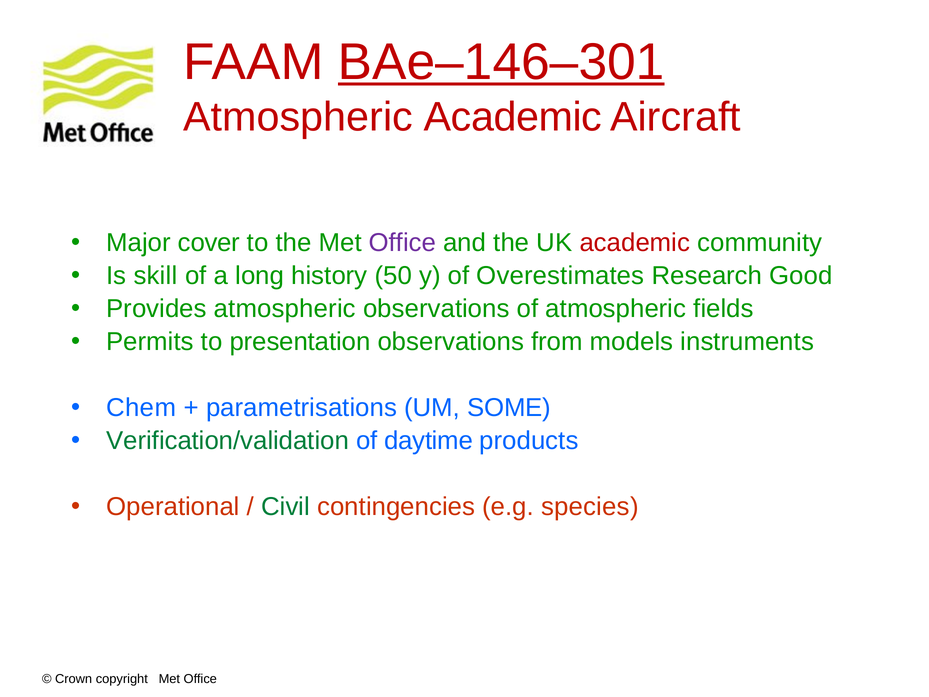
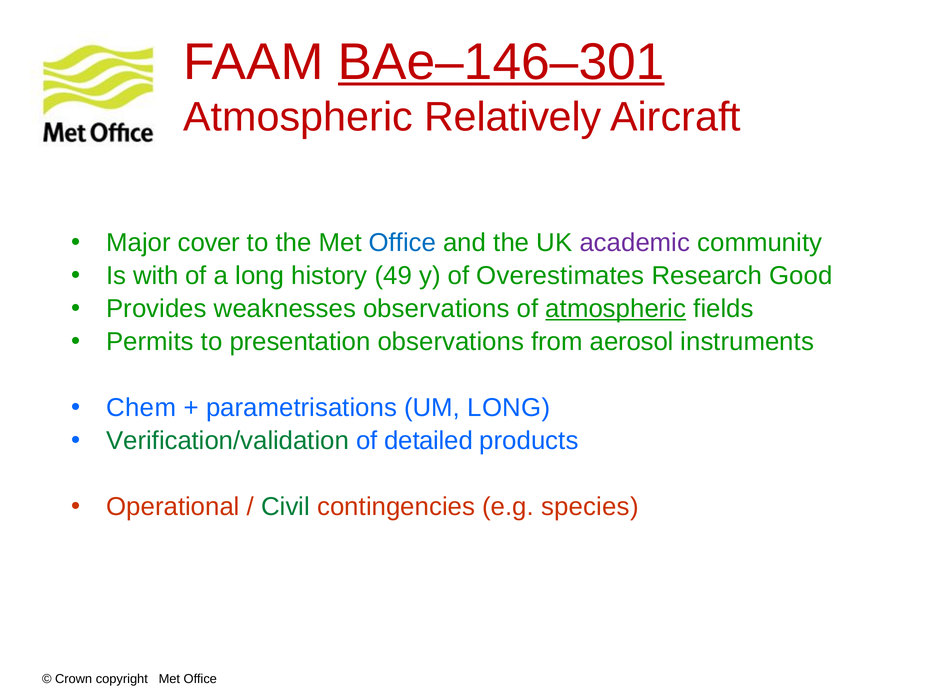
Atmospheric Academic: Academic -> Relatively (513, 117)
Office colour: purple -> blue (402, 242)
academic colour: red -> purple (635, 242)
skill: skill -> with (156, 275)
50: 50 -> 49 (393, 275)
Provides atmospheric: atmospheric -> weaknesses (285, 309)
atmospheric underline: none -> present (616, 309)
models: models -> aerosol (632, 342)
UM SOME: SOME -> LONG (509, 408)
daytime: daytime -> detailed (429, 441)
